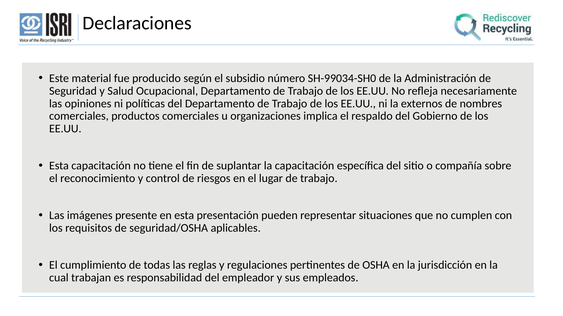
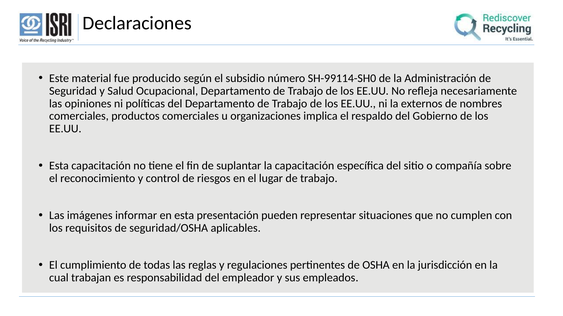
SH-99034-SH0: SH-99034-SH0 -> SH-99114-SH0 (342, 78)
presente: presente -> informar (136, 216)
